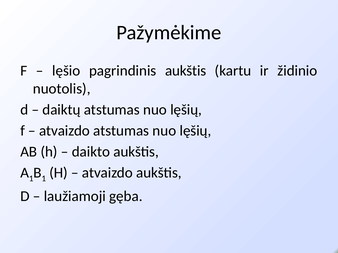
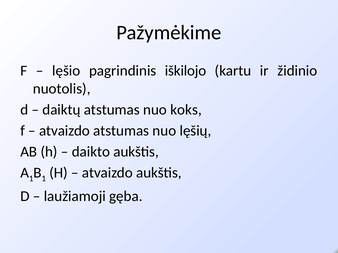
pagrindinis aukštis: aukštis -> iškilojo (186, 71)
lęšių: lęšių -> koks (186, 110)
